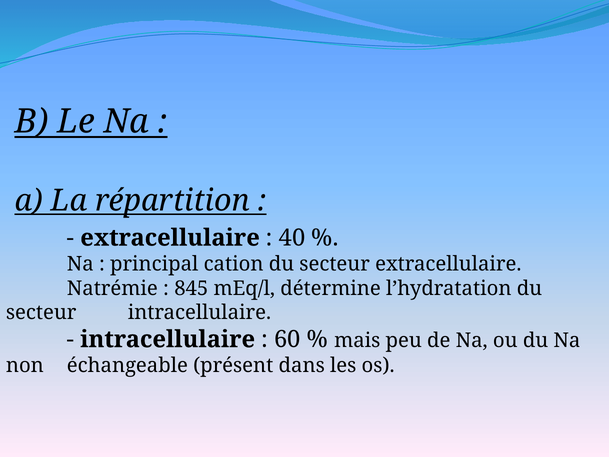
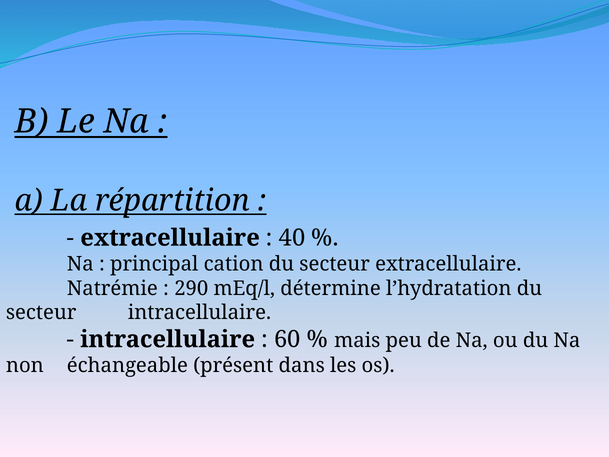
845: 845 -> 290 (191, 288)
